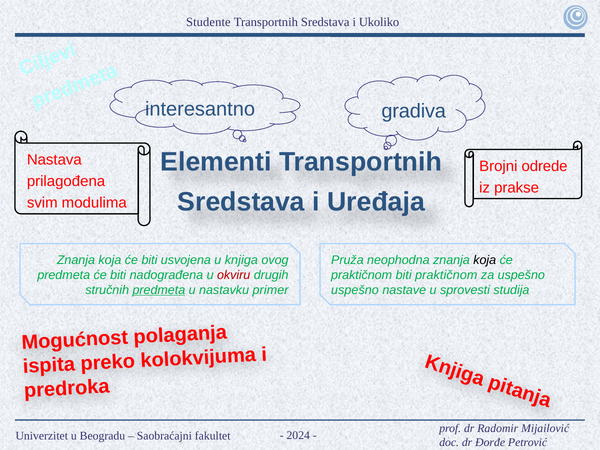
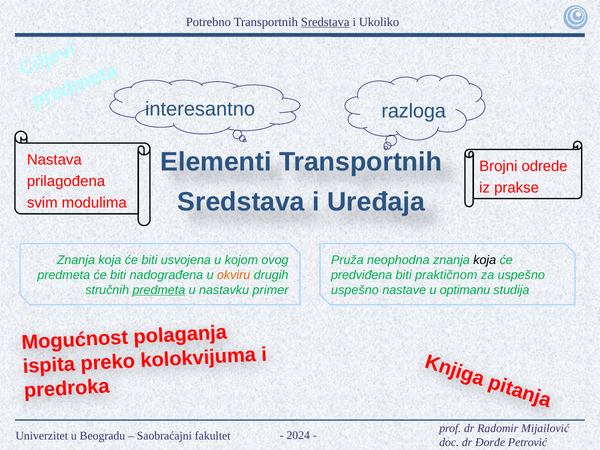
Studente: Studente -> Potrebno (208, 22)
Sredstava underline: none -> present (325, 22)
gradiva: gradiva -> razloga (414, 111)
knjiga: knjiga -> kojom (241, 260)
okviru colour: red -> orange (234, 275)
praktičnom: praktičnom -> predviđena (362, 275)
sprovesti: sprovesti -> optimanu (465, 290)
